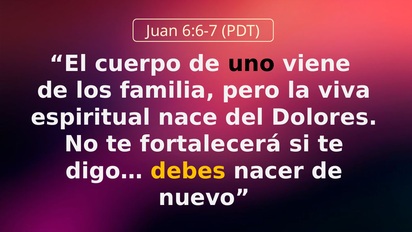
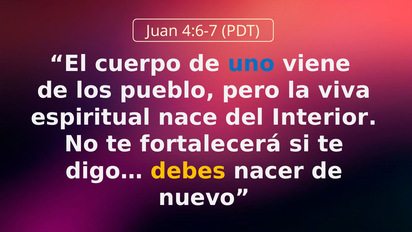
6:6-7: 6:6-7 -> 4:6-7 (200, 31)
uno colour: black -> blue (251, 64)
familia: familia -> pueblo (167, 91)
Dolores: Dolores -> Interior (324, 117)
